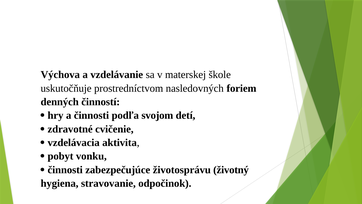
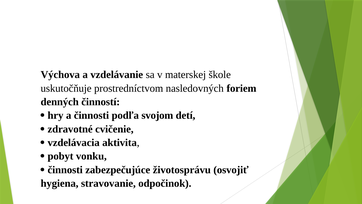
životný: životný -> osvojiť (231, 169)
